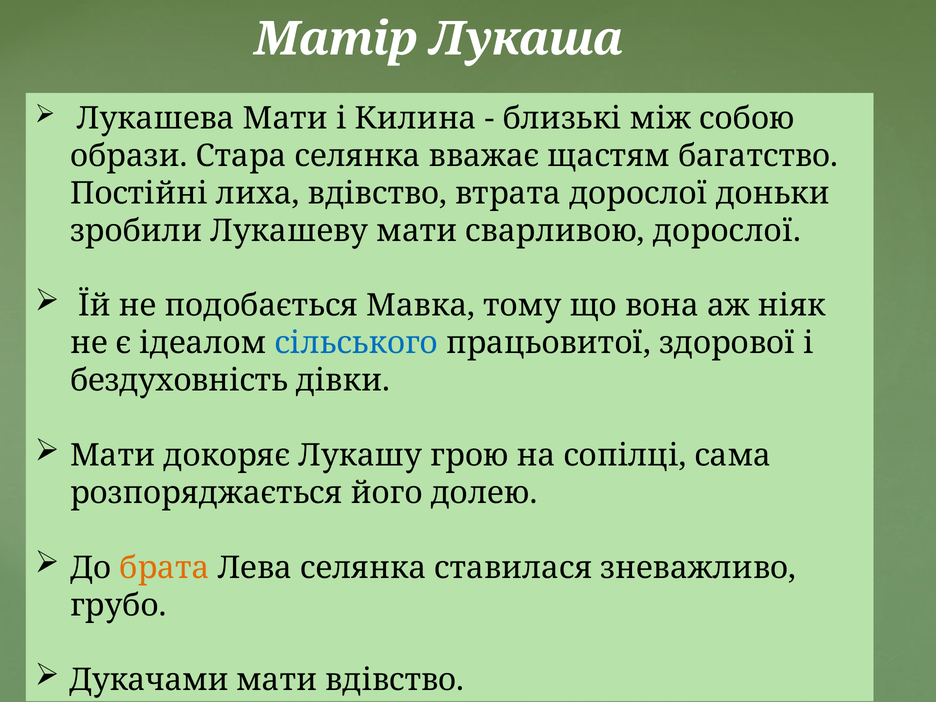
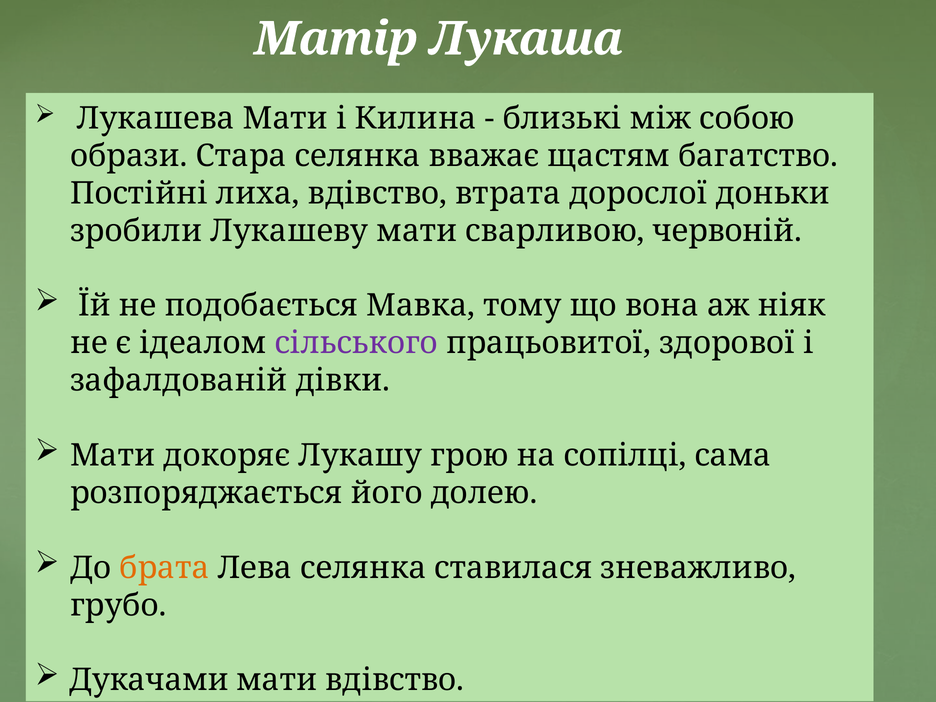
сварливою дорослої: дорослої -> червоній (727, 231)
сільського colour: blue -> purple (356, 343)
бездуховність: бездуховність -> зафалдованій (179, 381)
